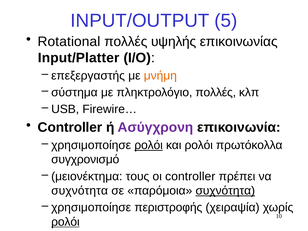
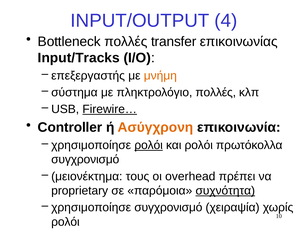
5: 5 -> 4 (226, 21)
Rotational: Rotational -> Bottleneck (69, 42)
υψηλής: υψηλής -> transfer (174, 42)
Input/Platter: Input/Platter -> Input/Tracks (79, 58)
Firewire… underline: none -> present (110, 109)
Ασύγχρονη colour: purple -> orange (155, 127)
οι controller: controller -> overhead (190, 176)
συχνότητα: συχνότητα -> proprietary (80, 191)
χρησιμοποίησε περιστροφής: περιστροφής -> συγχρονισμό (168, 207)
ρολόι underline: present -> none (65, 222)
